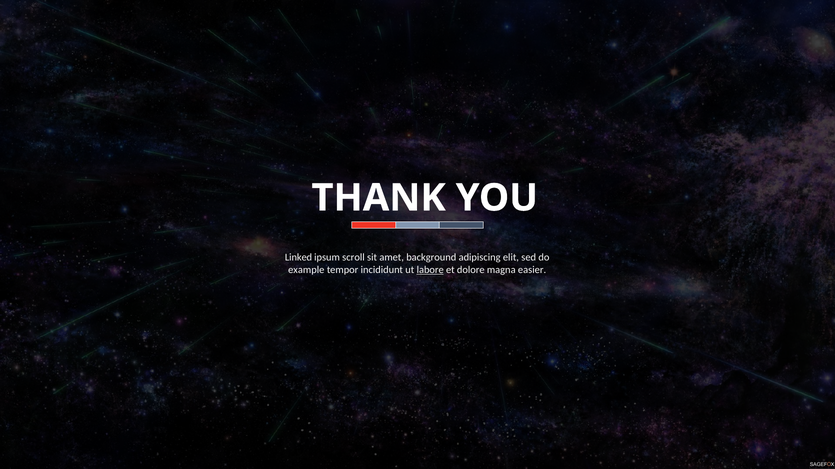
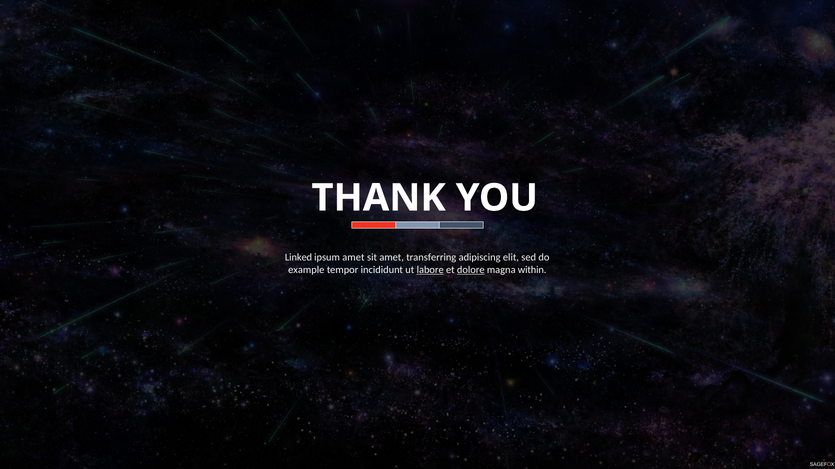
ipsum scroll: scroll -> amet (353, 258)
background: background -> transferring (431, 258)
dolore underline: none -> present (471, 270)
easier: easier -> within (532, 270)
